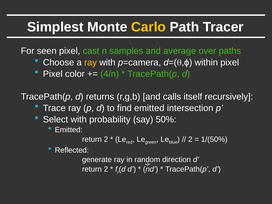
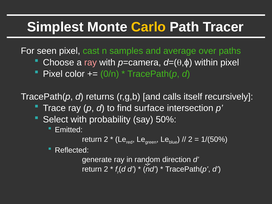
ray colour: yellow -> pink (91, 62)
4/n: 4/n -> 0/n (110, 74)
find emitted: emitted -> surface (149, 108)
